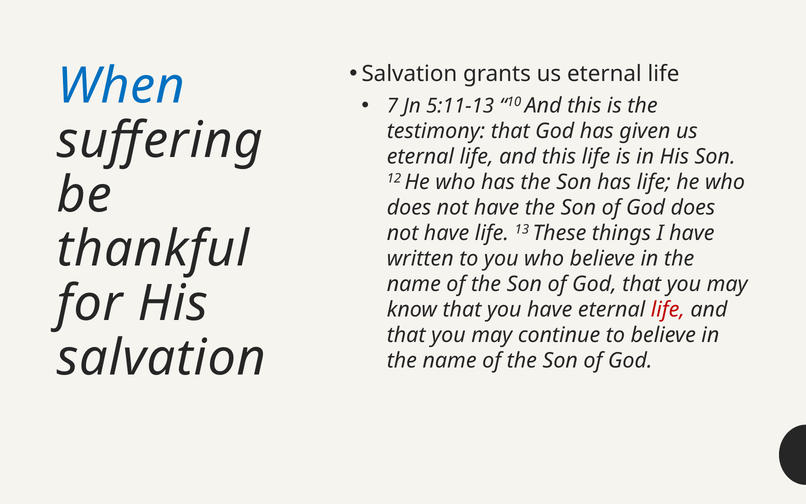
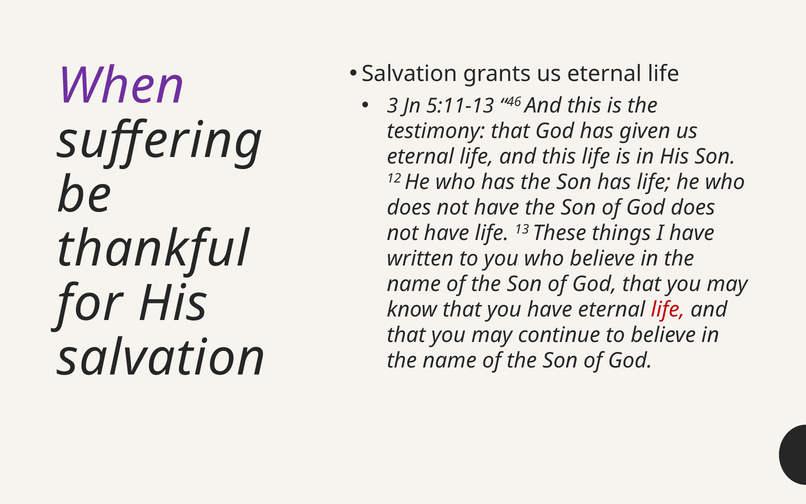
When colour: blue -> purple (121, 86)
7: 7 -> 3 (392, 106)
10: 10 -> 46 (514, 102)
